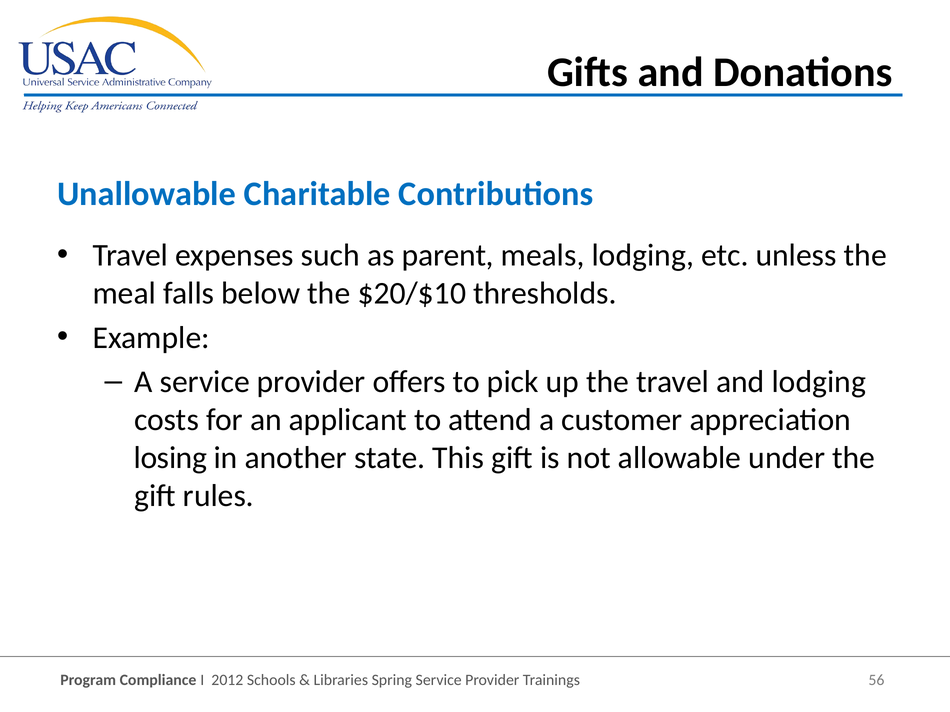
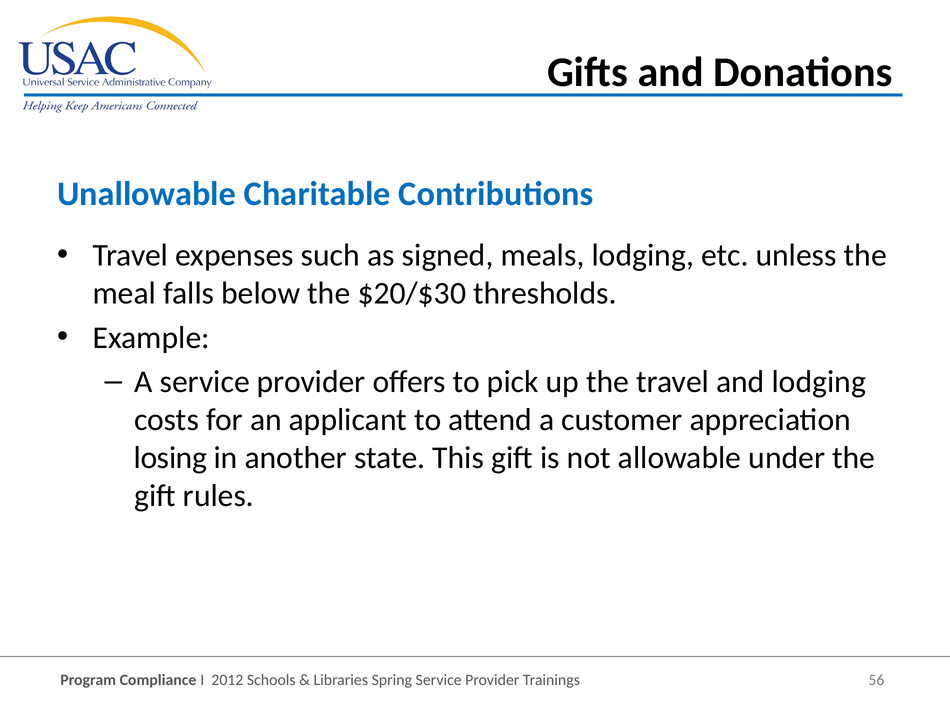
parent: parent -> signed (448, 256)
$20/$10: $20/$10 -> $20/$30 (412, 294)
